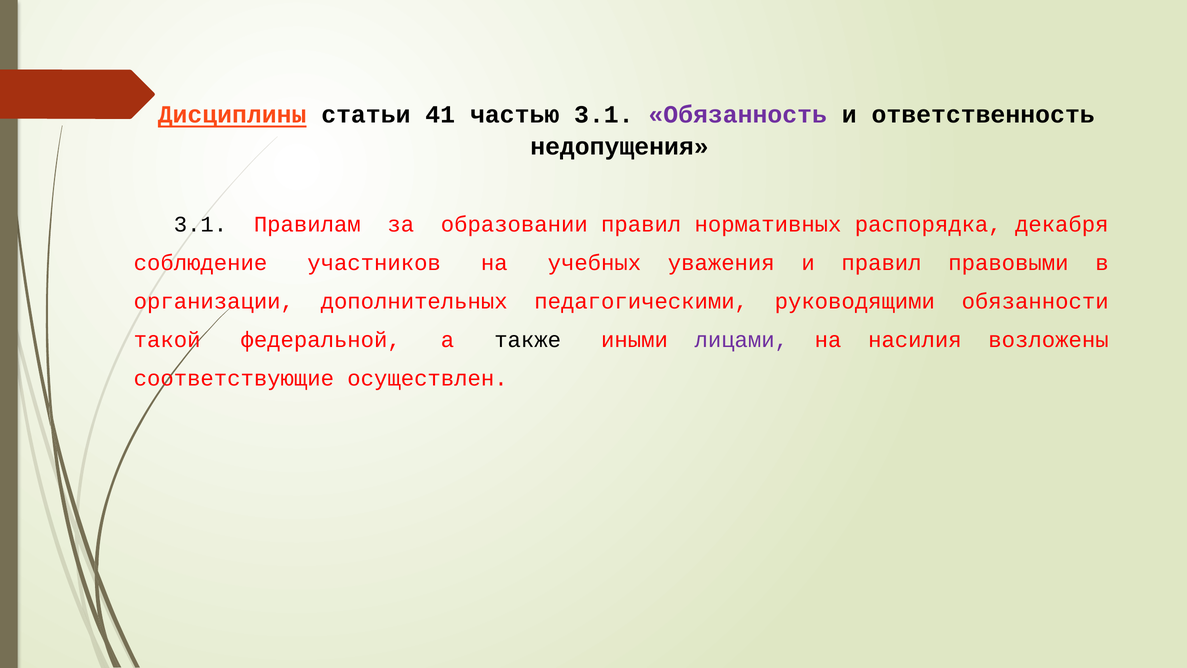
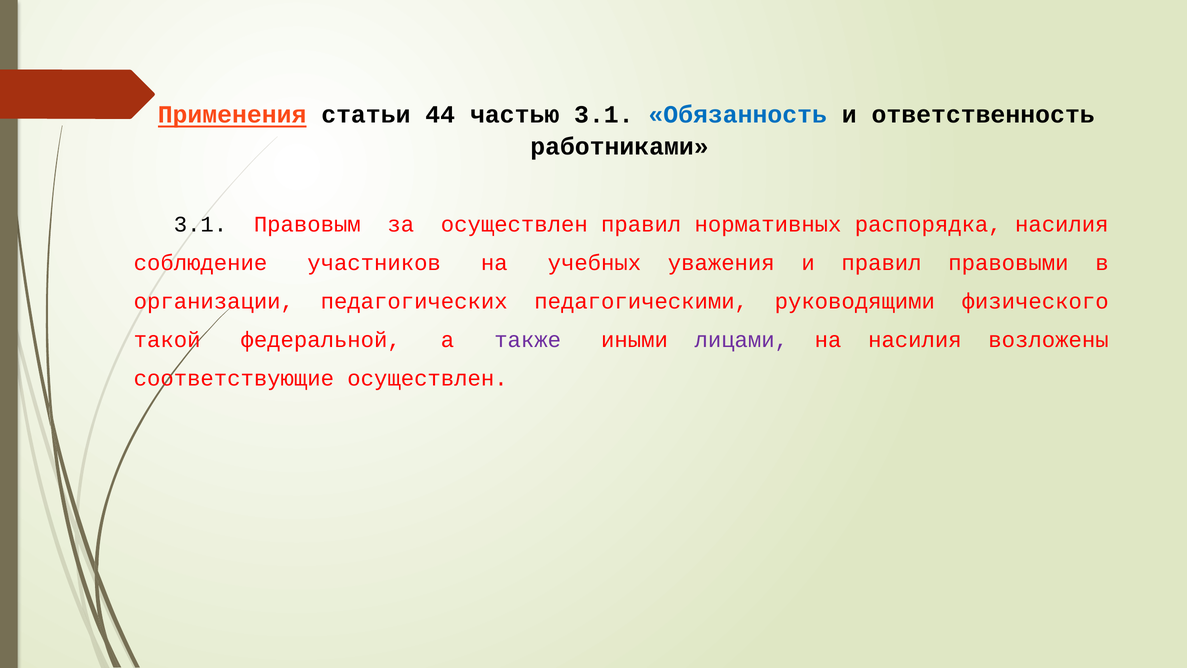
Дисциплины: Дисциплины -> Применения (232, 115)
41: 41 -> 44 (440, 115)
Обязанность colour: purple -> blue (738, 115)
недопущения: недопущения -> работниками (619, 146)
Правилам: Правилам -> Правовым (307, 225)
за образовании: образовании -> осуществлен (514, 225)
распорядка декабря: декабря -> насилия (1062, 225)
дополнительных: дополнительных -> педагогических (414, 301)
обязанности: обязанности -> физического (1035, 301)
также colour: black -> purple (528, 340)
